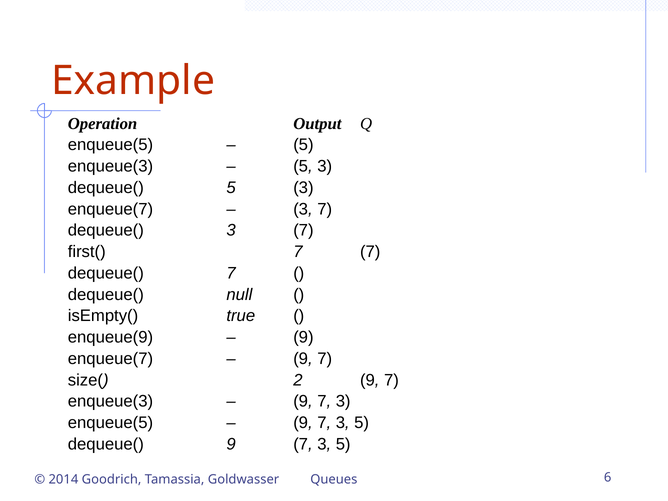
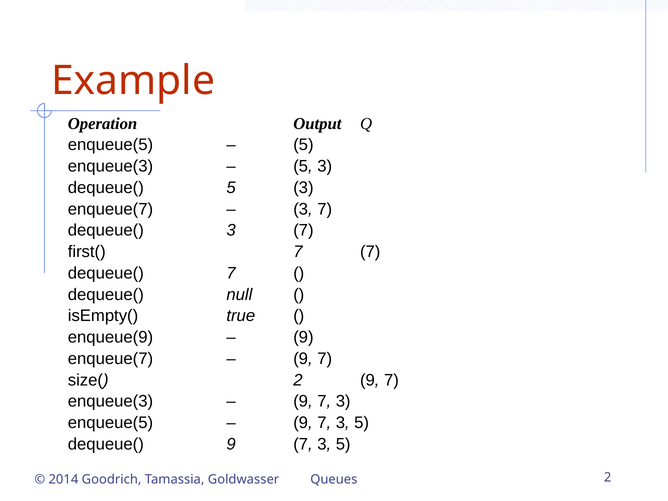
Queues 6: 6 -> 2 (608, 478)
